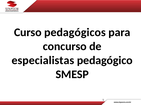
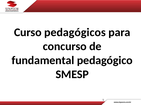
especialistas: especialistas -> fundamental (43, 61)
